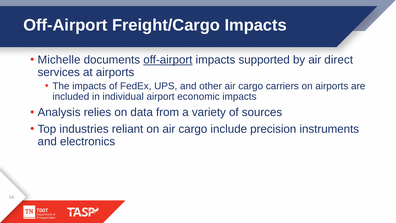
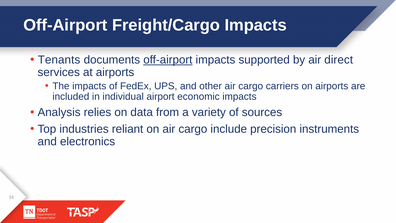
Michelle: Michelle -> Tenants (59, 60)
